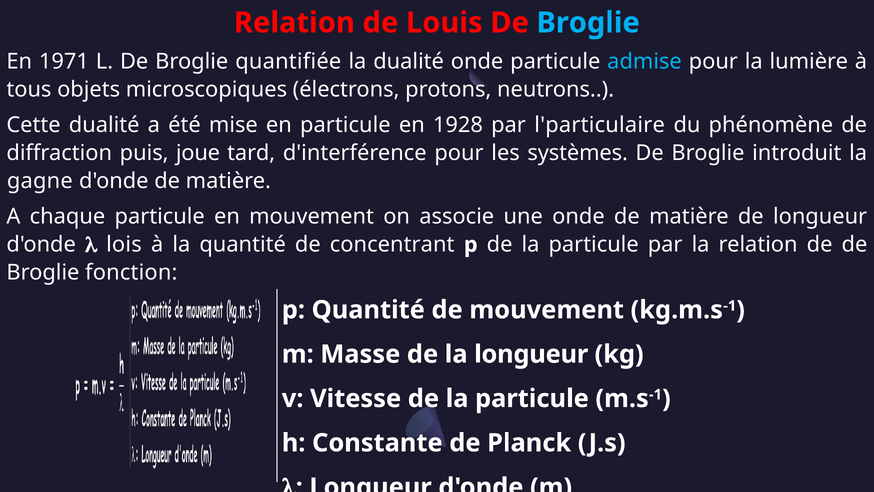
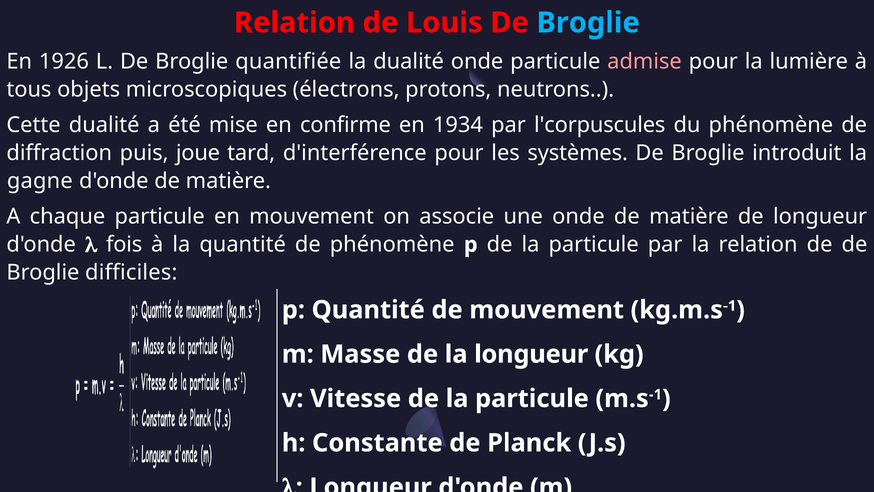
1971: 1971 -> 1926 (64, 62)
admise colour: light blue -> pink (645, 62)
en particule: particule -> confirme (345, 125)
1928: 1928 -> 1934 (458, 125)
l'particulaire: l'particulaire -> l'corpuscules (600, 125)
lois: lois -> fois (124, 244)
de concentrant: concentrant -> phénomène (392, 244)
fonction: fonction -> difficiles (131, 273)
